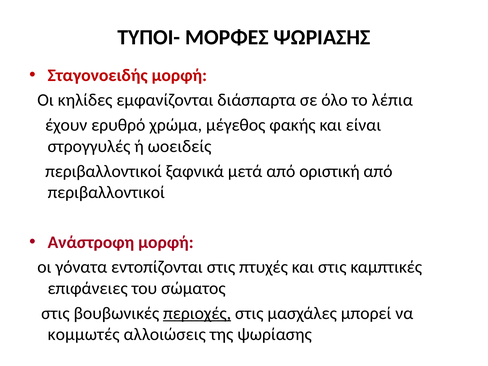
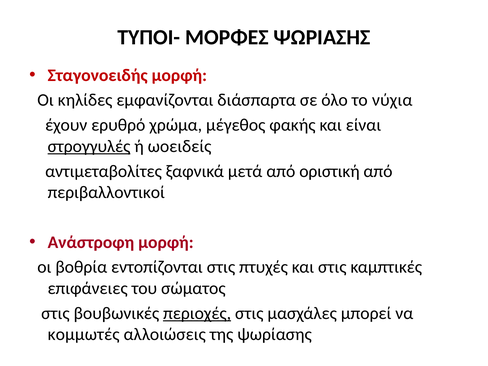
λέπια: λέπια -> νύχια (392, 100)
στρογγυλές underline: none -> present (89, 146)
περιβαλλοντικοί: περιβαλλοντικοί -> αντιμεταβολίτες (104, 171)
γόνατα: γόνατα -> βοθρία (81, 267)
